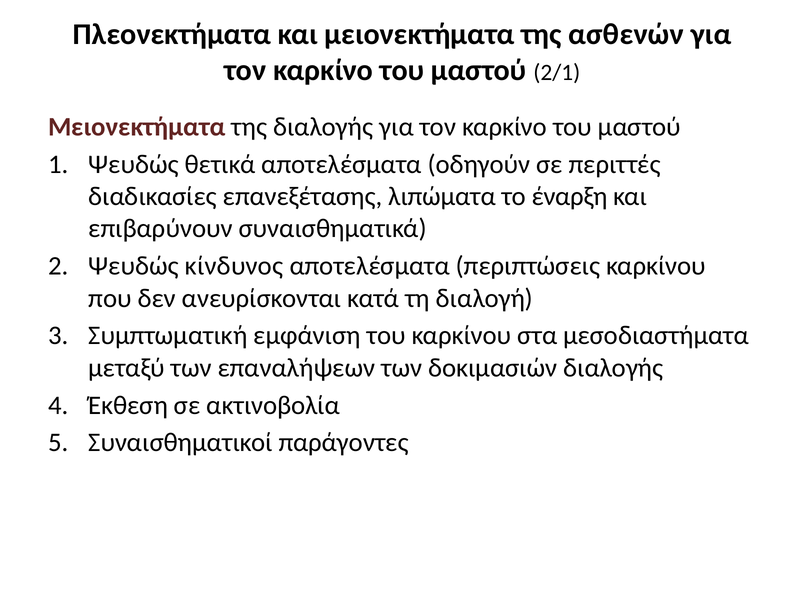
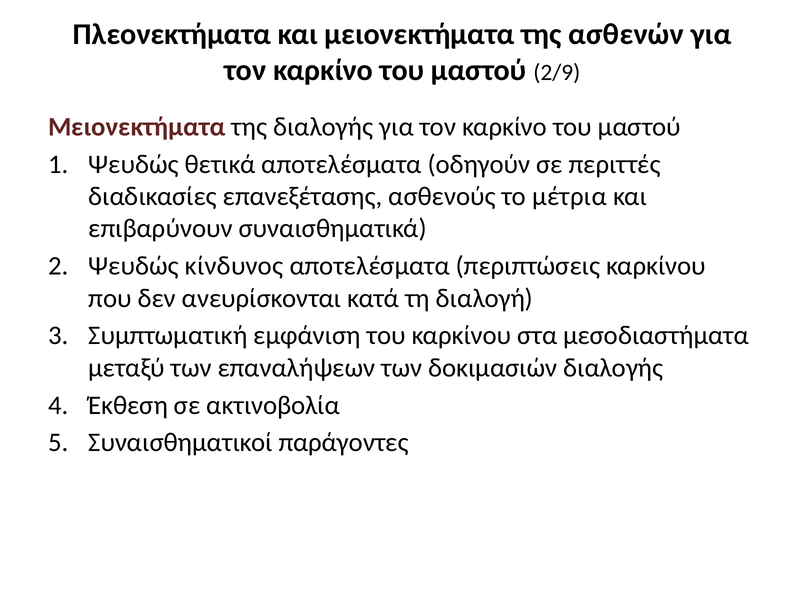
2/1: 2/1 -> 2/9 (557, 73)
λιπώματα: λιπώματα -> ασθενούς (442, 197)
έναρξη: έναρξη -> μέτρια (569, 197)
